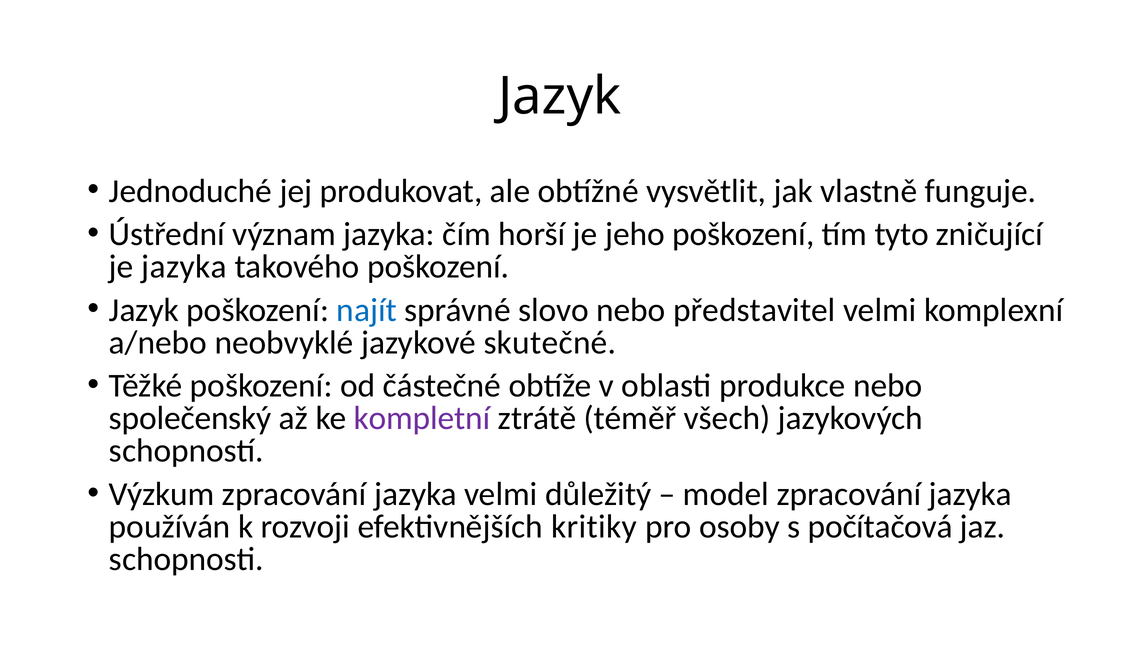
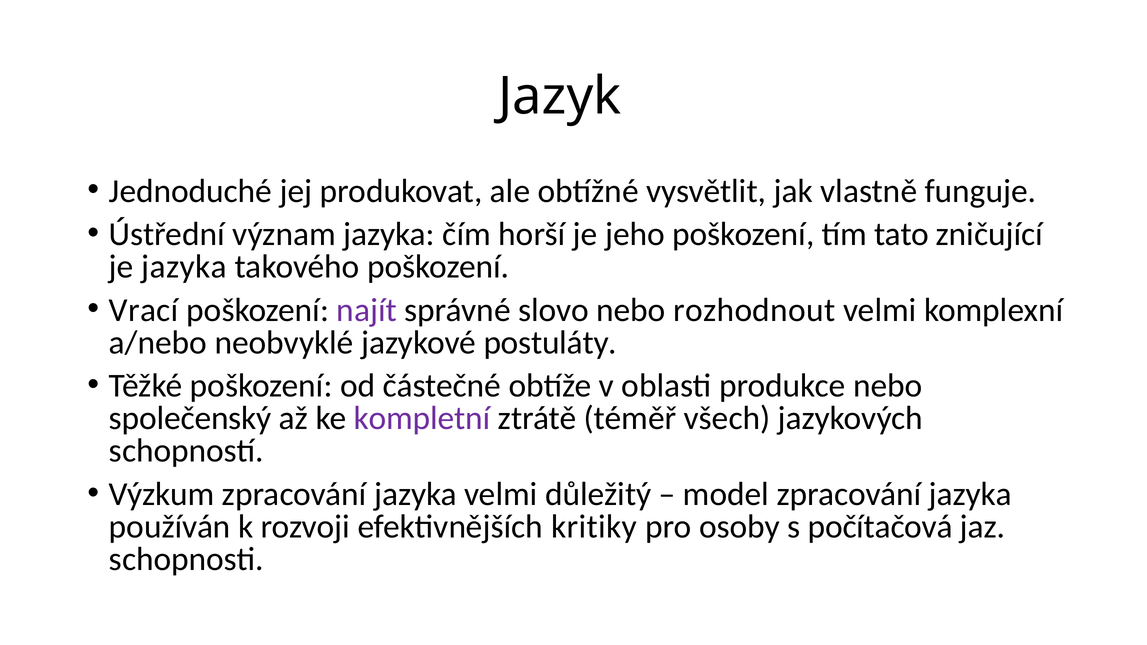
tyto: tyto -> tato (902, 234)
Jazyk: Jazyk -> Vrací (144, 310)
najít colour: blue -> purple (367, 310)
představitel: představitel -> rozhodnout (754, 310)
skutečné: skutečné -> postuláty (550, 343)
